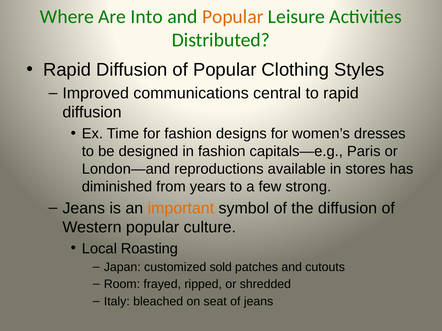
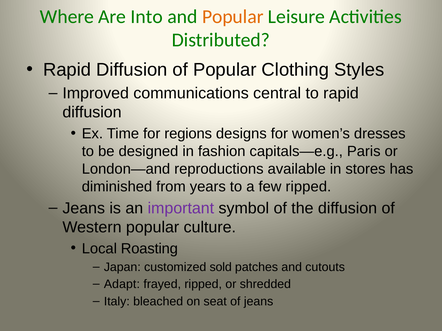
for fashion: fashion -> regions (188, 134)
few strong: strong -> ripped (308, 187)
important colour: orange -> purple (181, 209)
Room: Room -> Adapt (122, 285)
